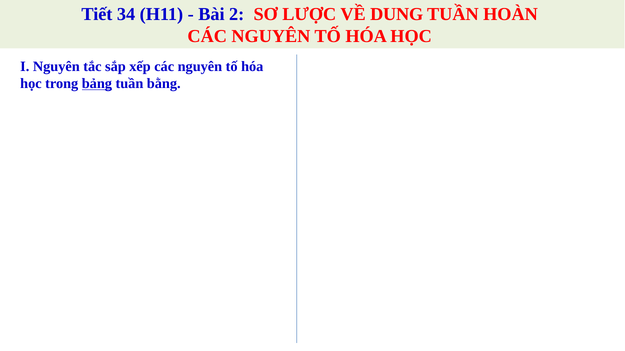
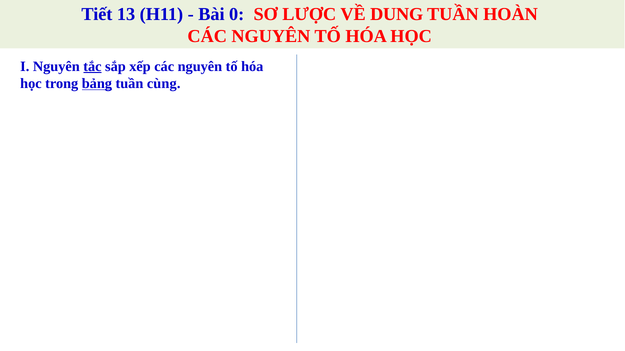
34: 34 -> 13 (126, 15)
2: 2 -> 0 (237, 15)
tắc underline: none -> present (92, 67)
bằng: bằng -> cùng (164, 84)
